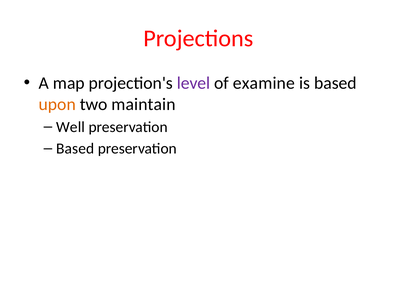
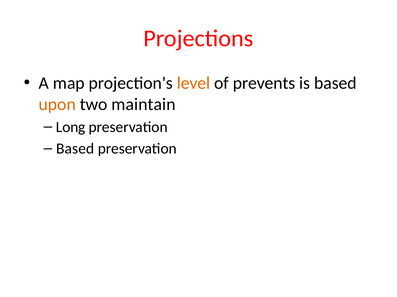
level colour: purple -> orange (193, 83)
examine: examine -> prevents (264, 83)
Well: Well -> Long (71, 127)
